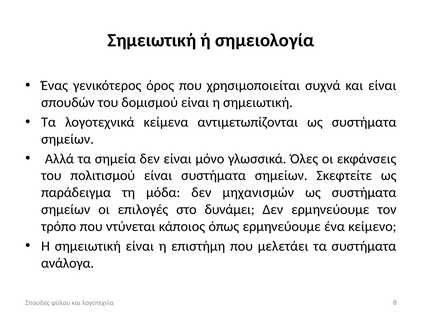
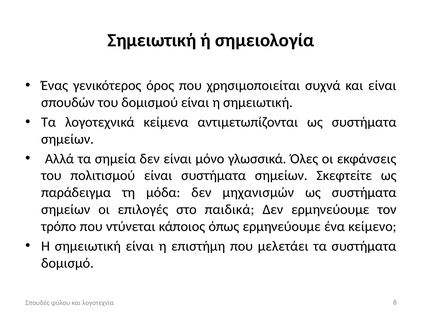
δυνάμει: δυνάμει -> παιδικά (230, 209)
ανάλογα: ανάλογα -> δομισμό (67, 263)
